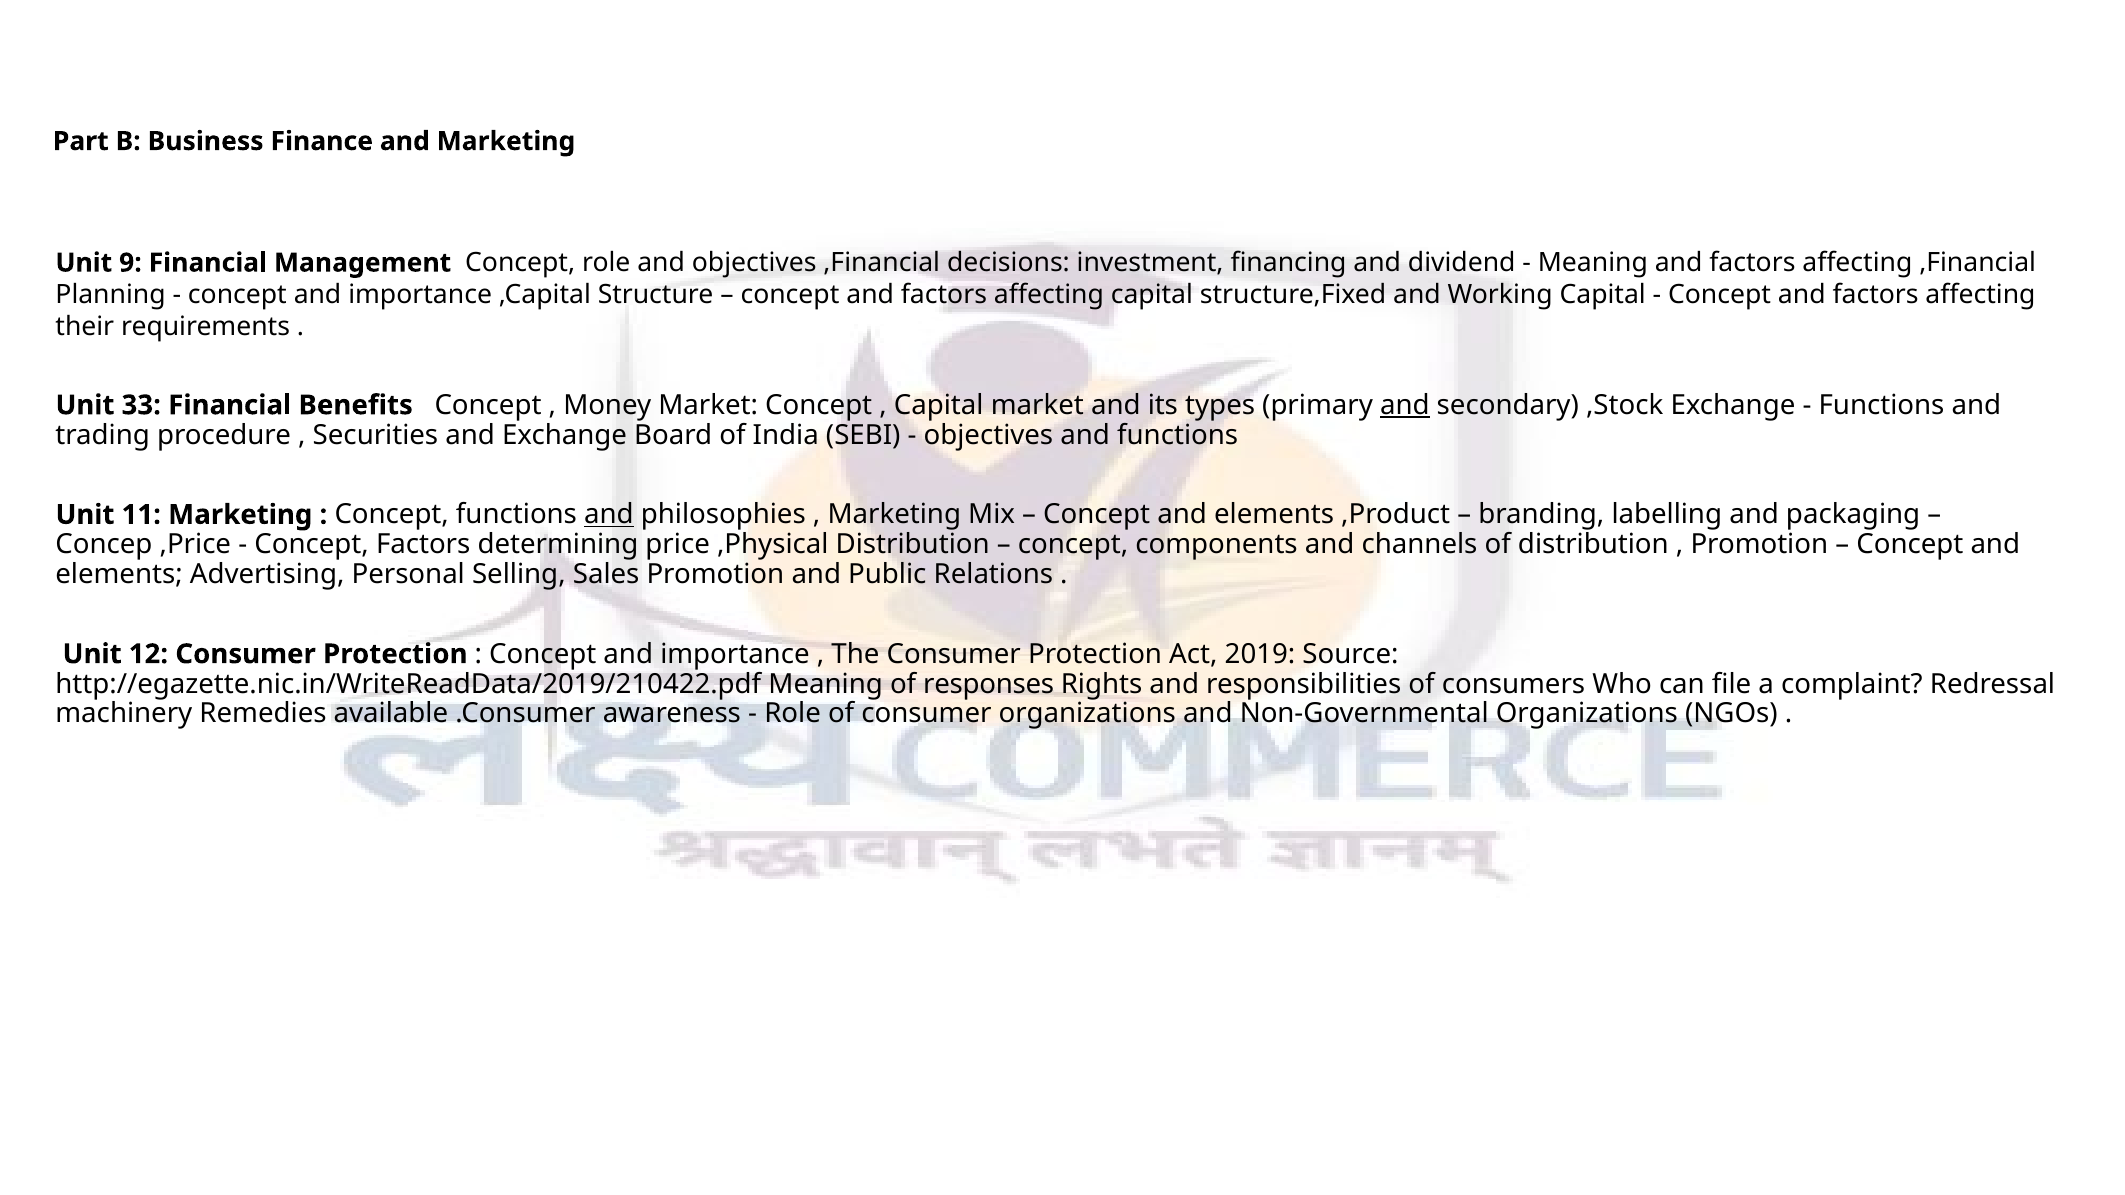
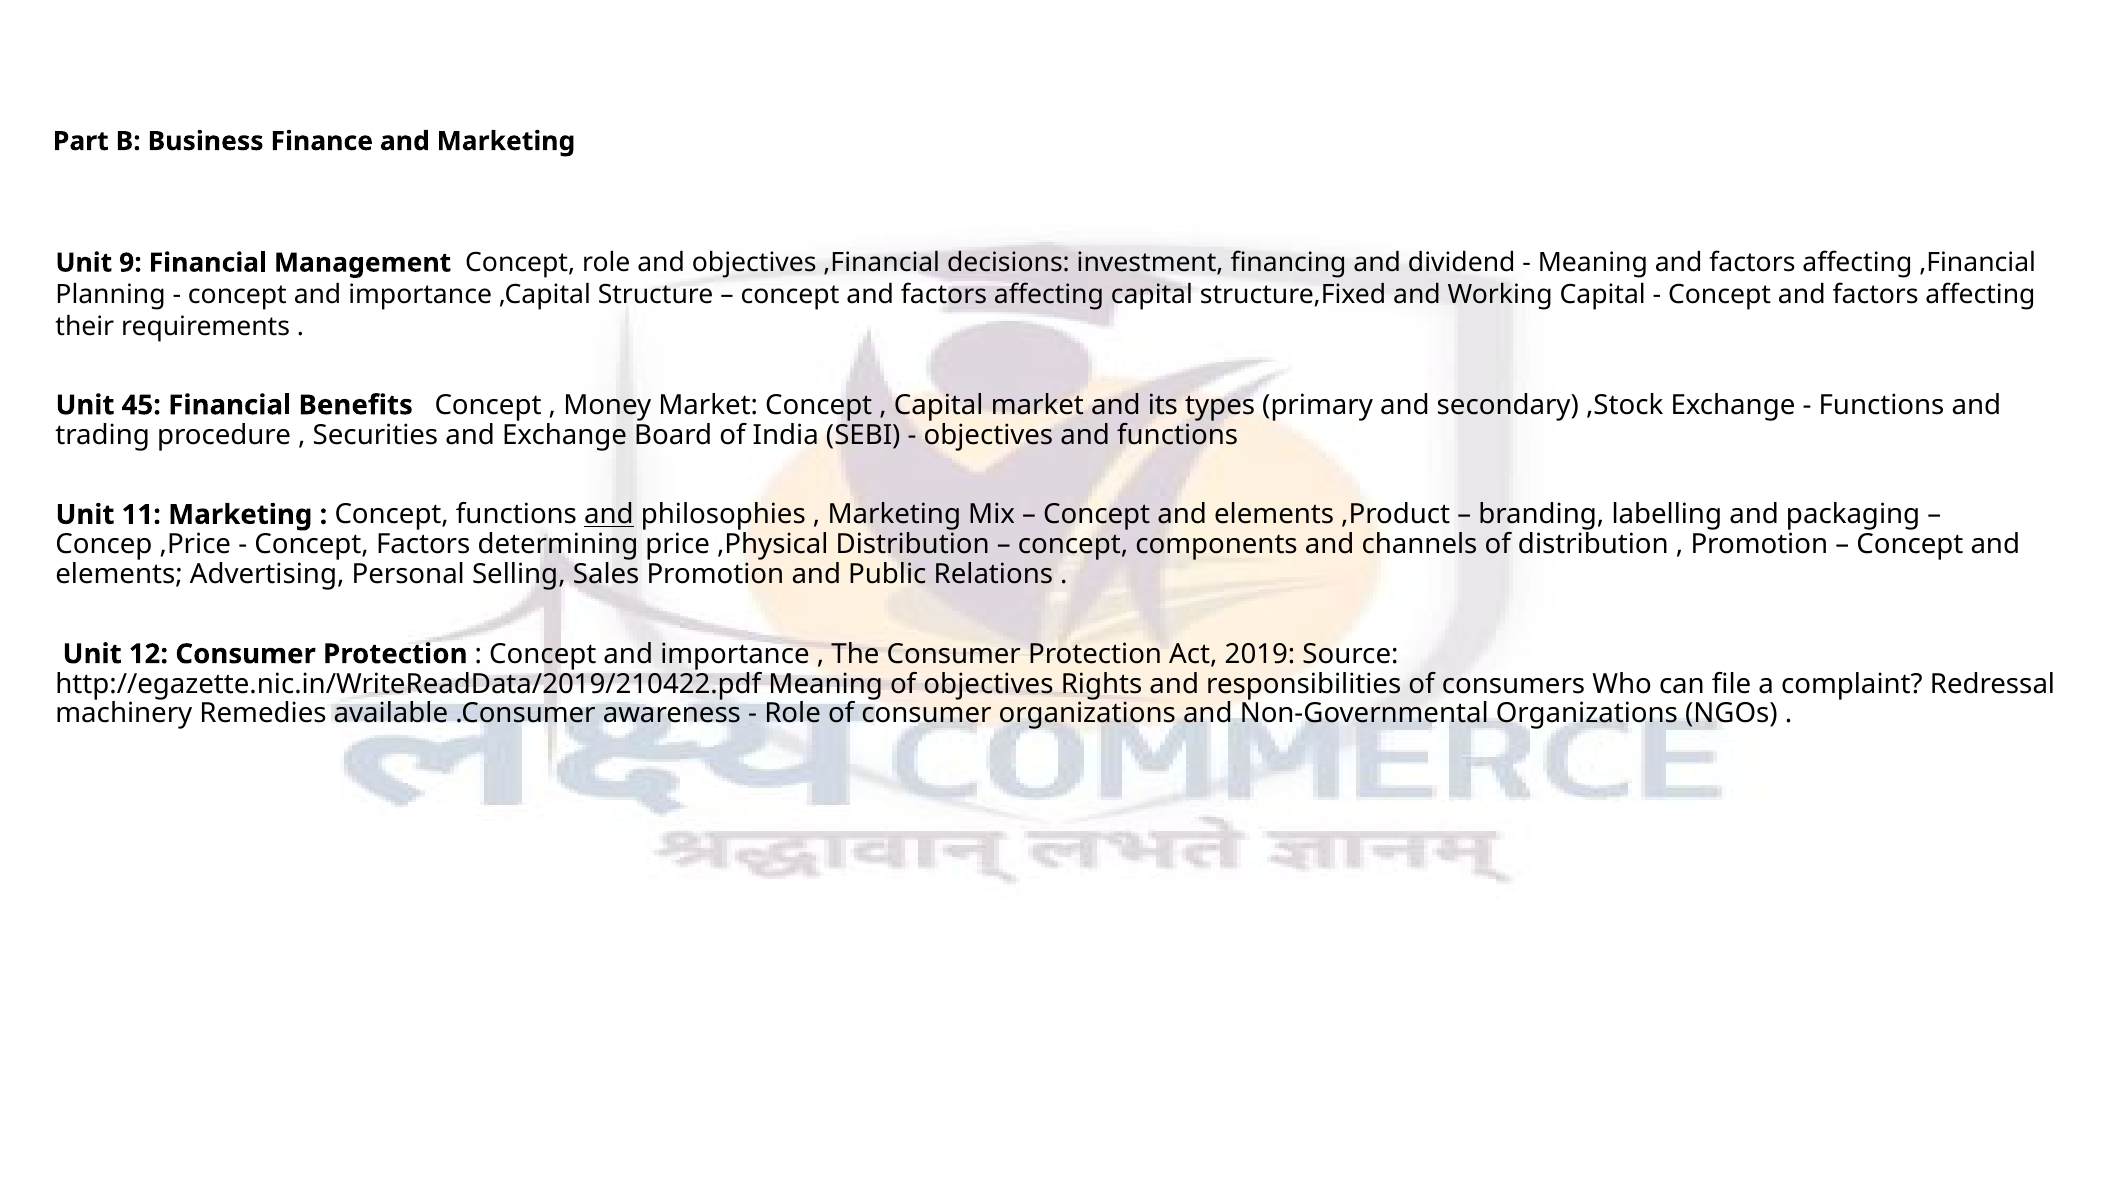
33: 33 -> 45 (141, 405)
and underline: present -> none (1405, 405)
of responses: responses -> objectives (989, 684)
